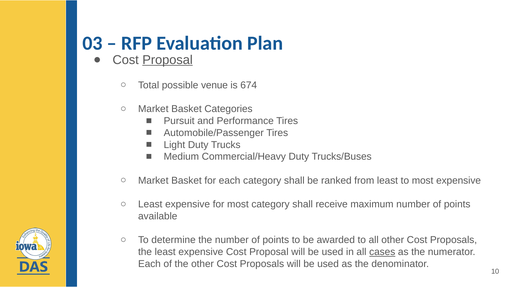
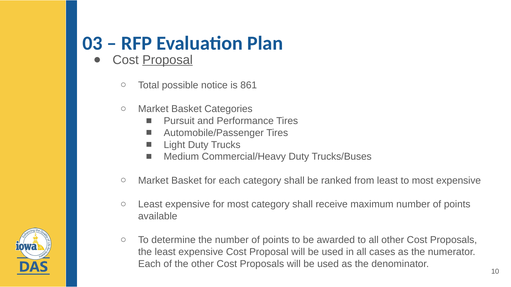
venue: venue -> notice (214, 85)
674: 674 -> 861 (249, 85)
cases underline: present -> none (382, 252)
